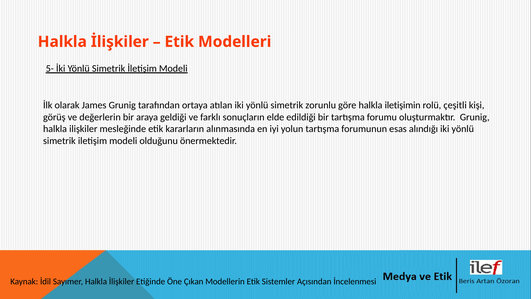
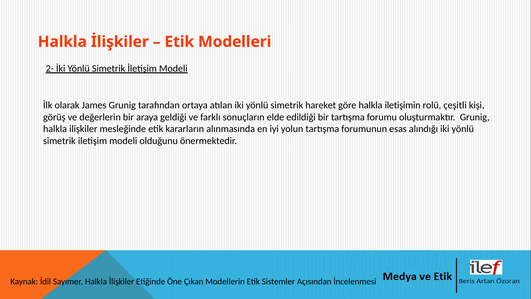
5-: 5- -> 2- (50, 69)
zorunlu: zorunlu -> hareket (321, 105)
